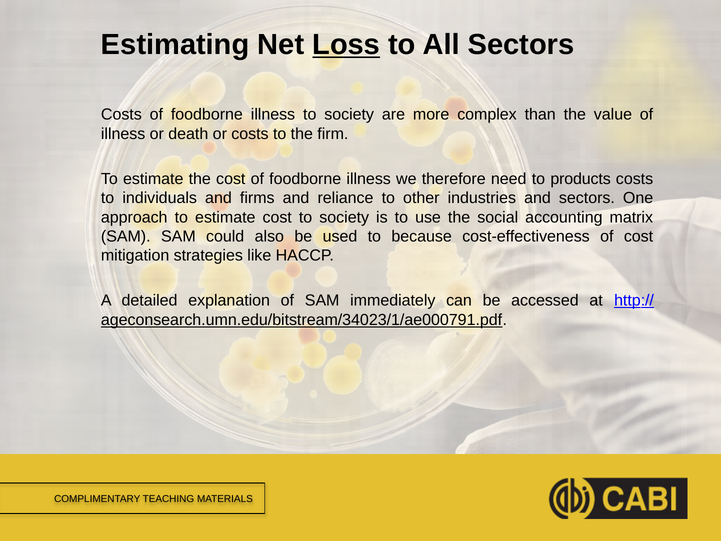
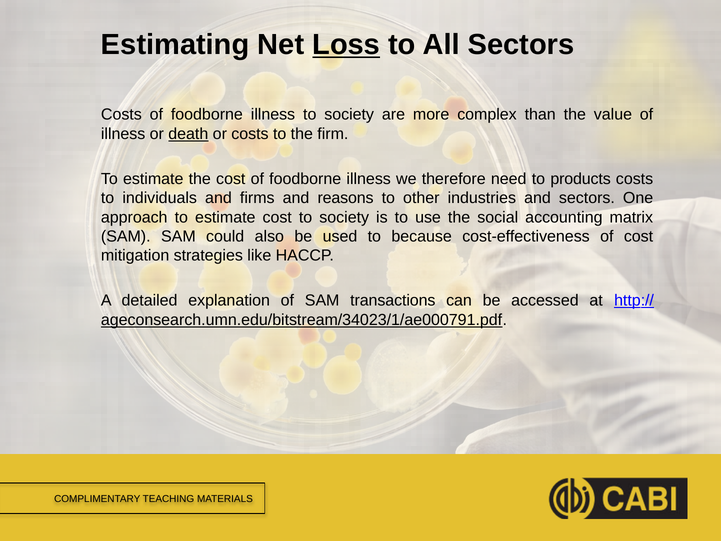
death underline: none -> present (188, 134)
reliance: reliance -> reasons (346, 198)
immediately: immediately -> transactions (393, 300)
